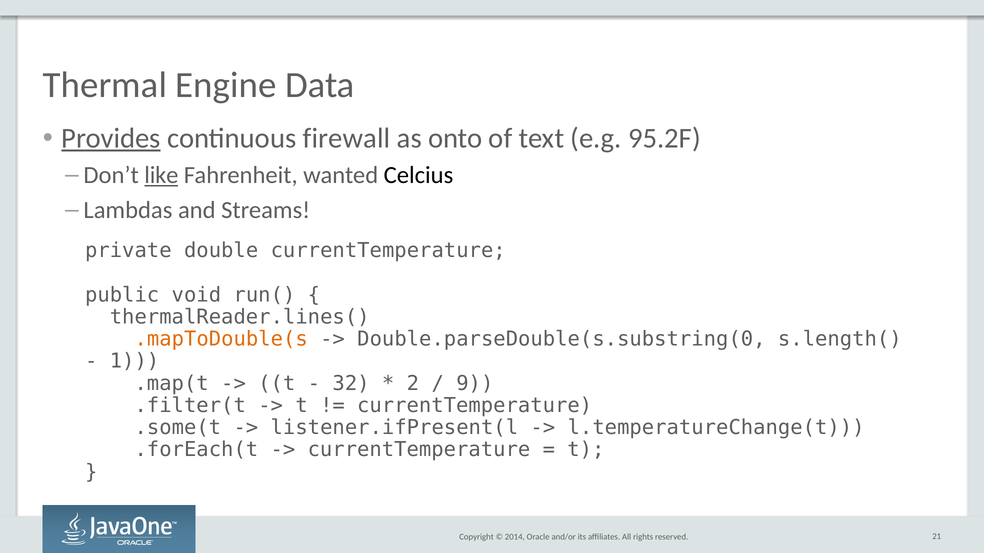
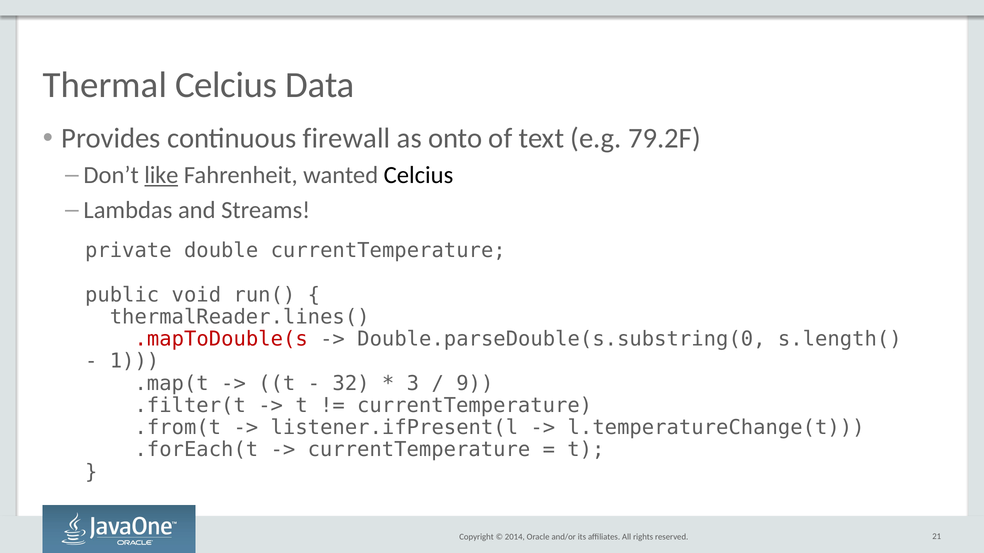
Thermal Engine: Engine -> Celcius (226, 85)
Provides underline: present -> none (111, 138)
95.2F: 95.2F -> 79.2F (664, 138)
.mapToDouble(s colour: orange -> red (221, 339)
2: 2 -> 3 (413, 384)
.some(t: .some(t -> .from(t (178, 428)
